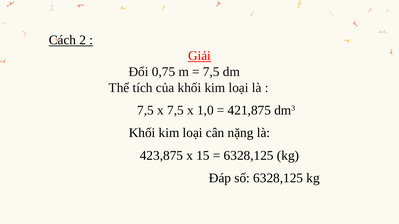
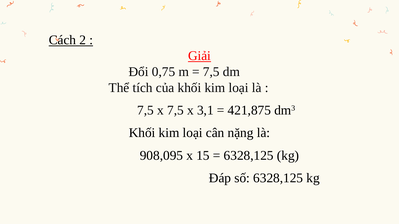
1,0: 1,0 -> 3,1 (205, 110)
423,875: 423,875 -> 908,095 (161, 156)
